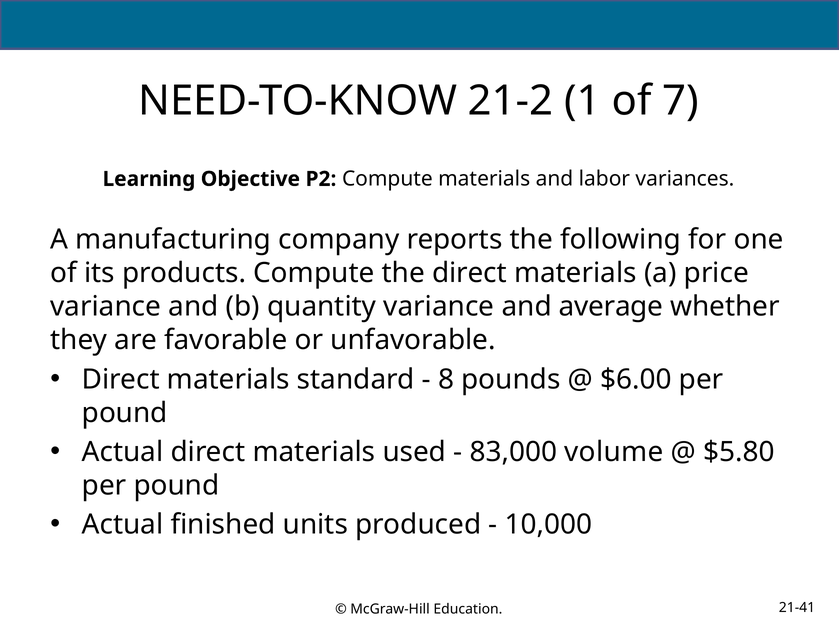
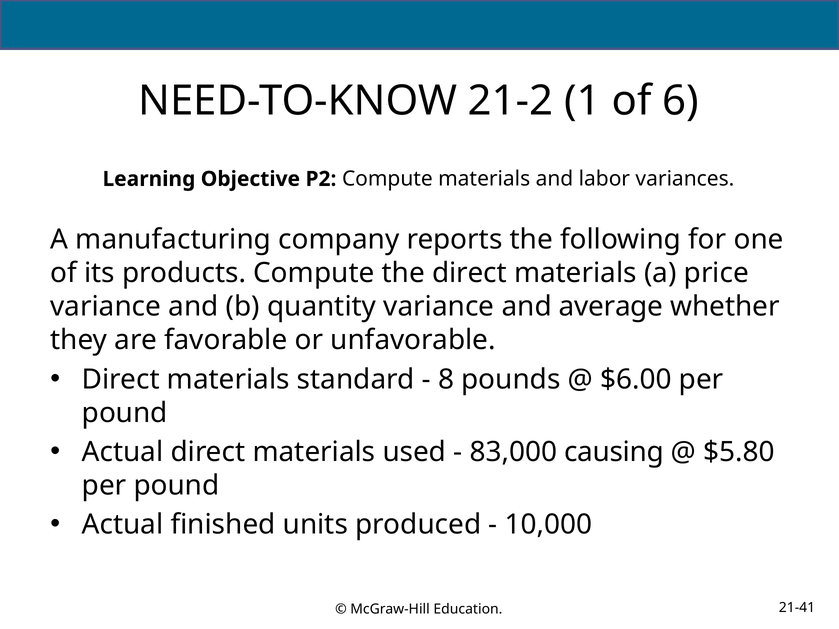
7: 7 -> 6 (681, 101)
volume: volume -> causing (614, 452)
